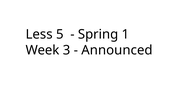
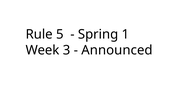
Less: Less -> Rule (39, 34)
